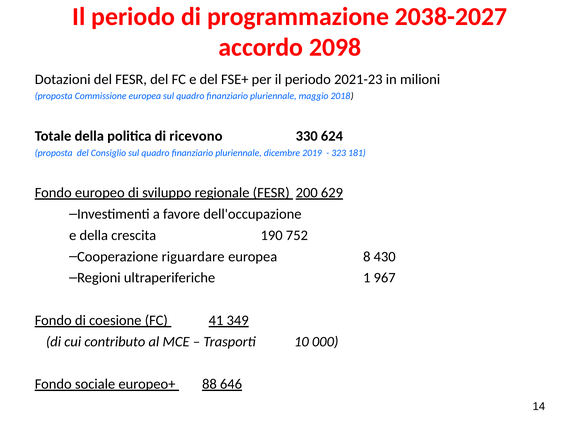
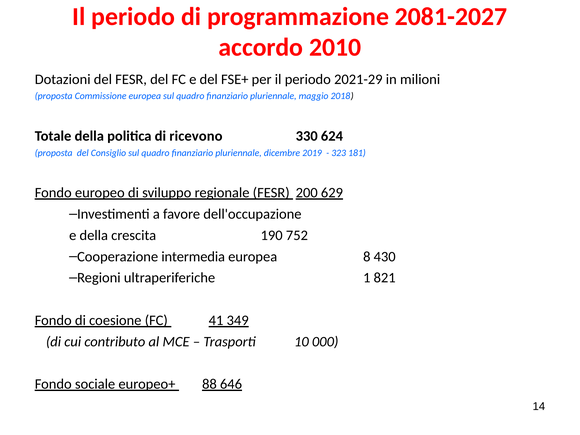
2038-2027: 2038-2027 -> 2081-2027 (451, 17)
2098: 2098 -> 2010 (335, 47)
2021-23: 2021-23 -> 2021-29 (358, 79)
riguardare: riguardare -> intermedia (193, 257)
967: 967 -> 821 (385, 278)
